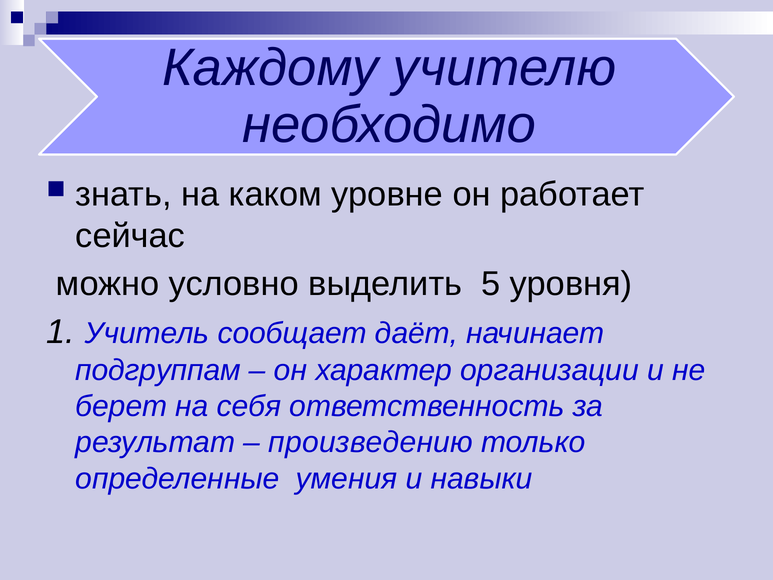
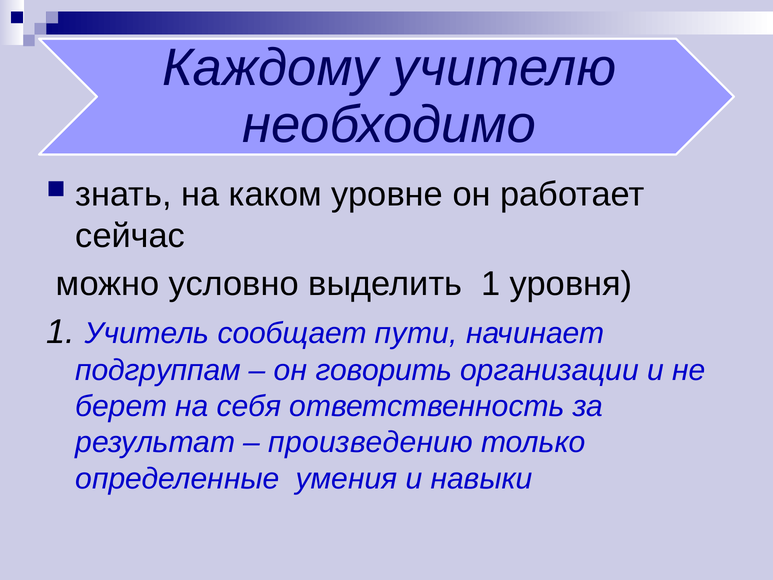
выделить 5: 5 -> 1 (491, 284)
даёт: даёт -> пути (416, 333)
характер: характер -> говорить (384, 370)
